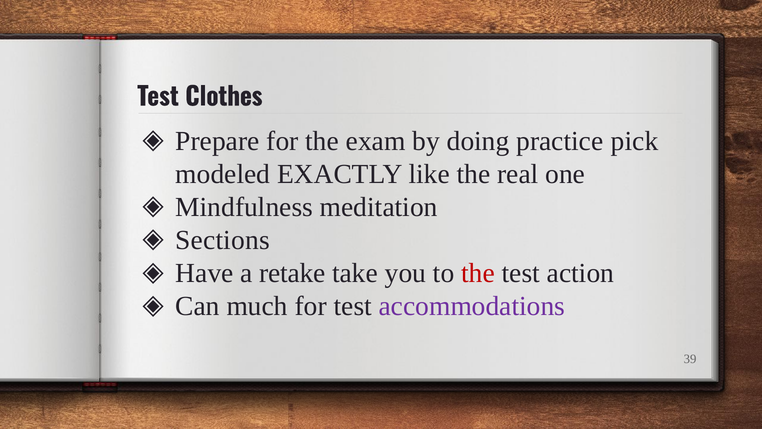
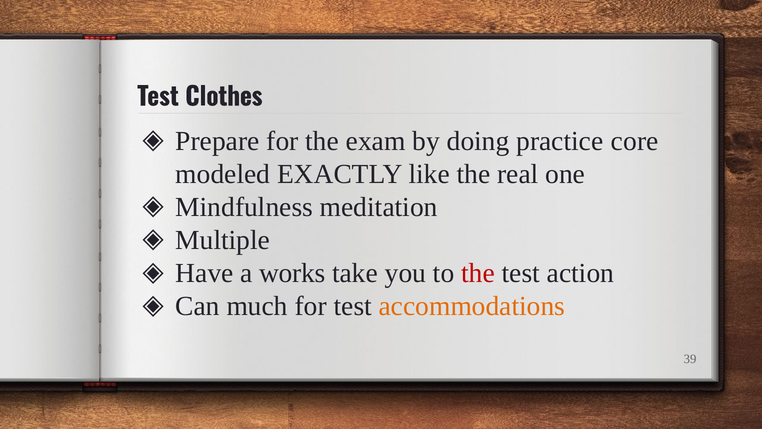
pick: pick -> core (635, 141)
Sections: Sections -> Multiple (223, 240)
retake: retake -> works (292, 273)
accommodations colour: purple -> orange (472, 306)
